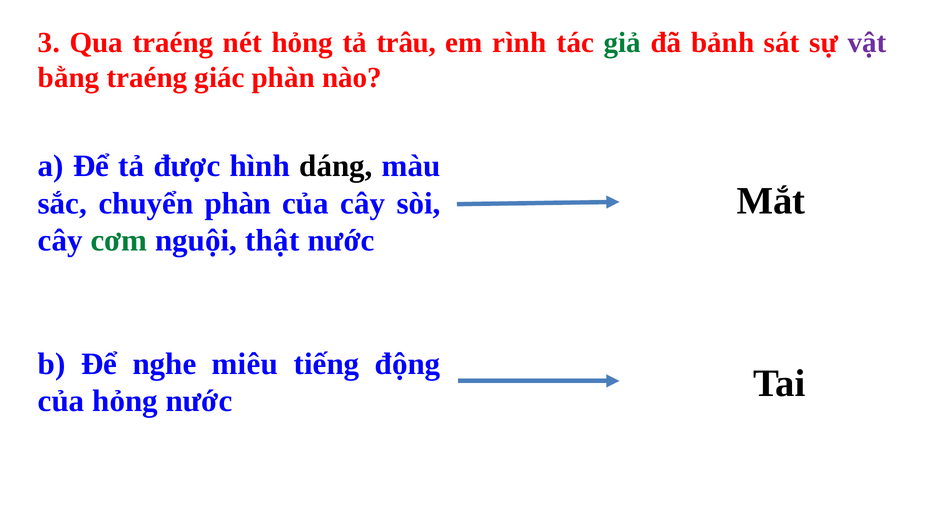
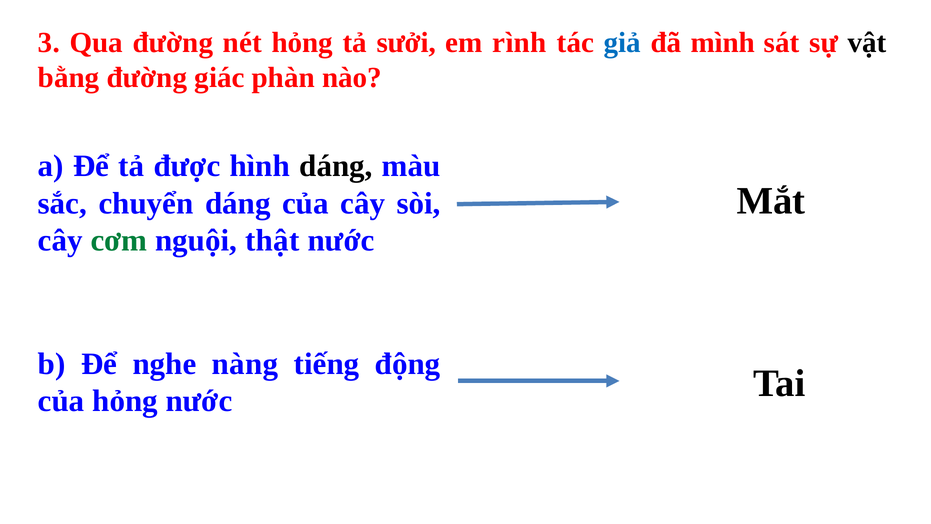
Qua traéng: traéng -> đường (173, 43)
trâu: trâu -> sưởi (406, 43)
giả colour: green -> blue (622, 43)
bảnh: bảnh -> mình (723, 43)
vật colour: purple -> black (867, 43)
bằng traéng: traéng -> đường (147, 78)
chuyển phàn: phàn -> dáng (238, 203)
miêu: miêu -> nàng (245, 364)
